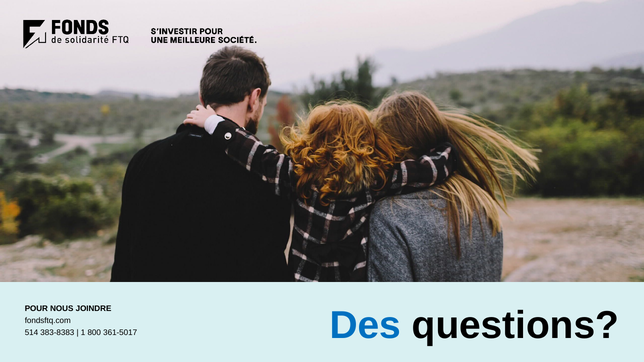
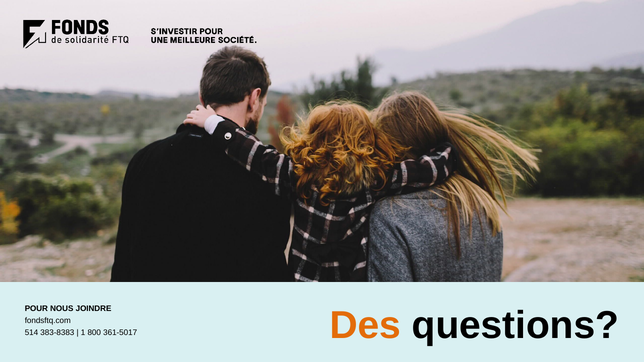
Des colour: blue -> orange (365, 326)
